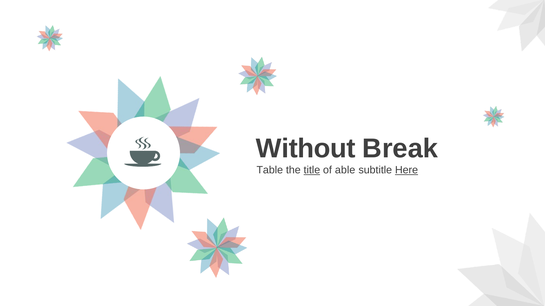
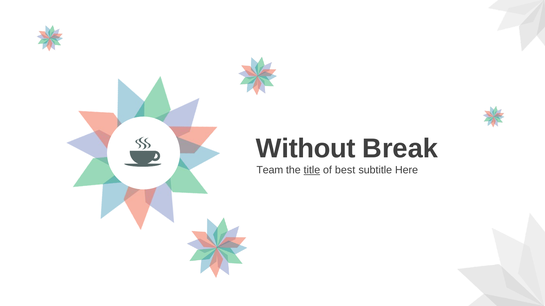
Table: Table -> Team (270, 170)
able: able -> best (345, 170)
Here underline: present -> none (407, 170)
